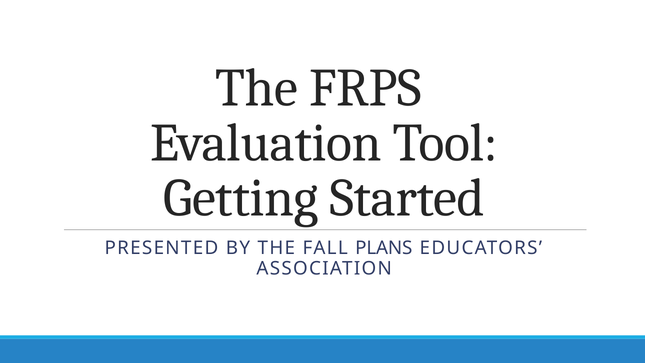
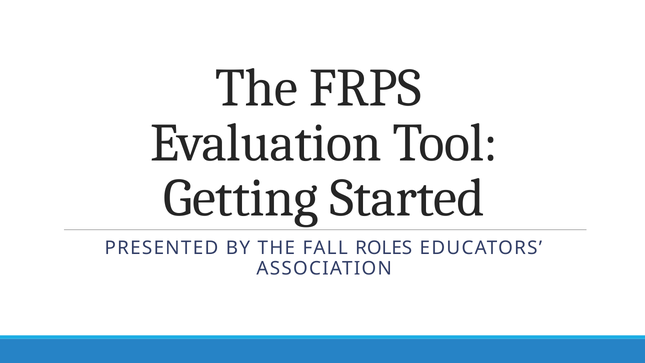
PLANS: PLANS -> ROLES (384, 248)
